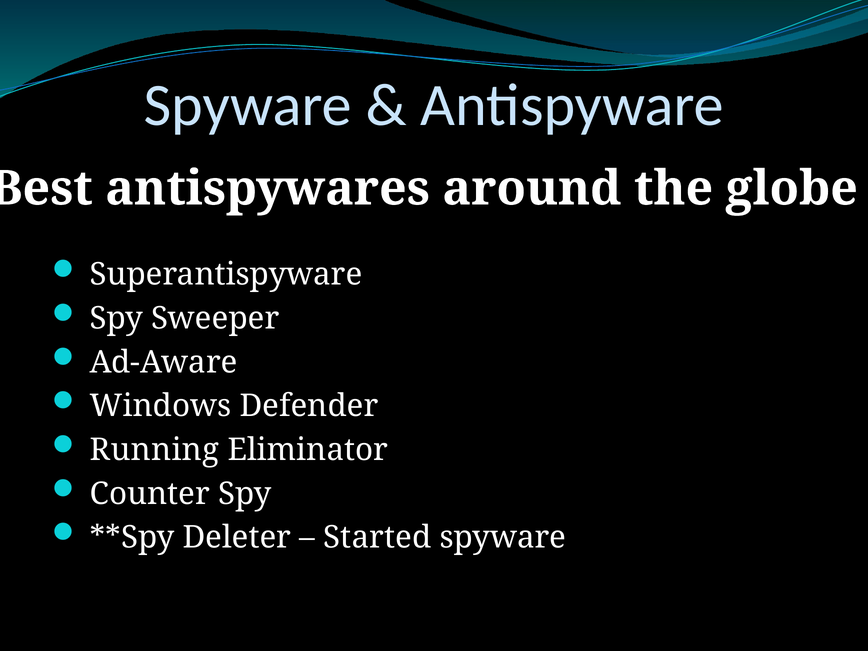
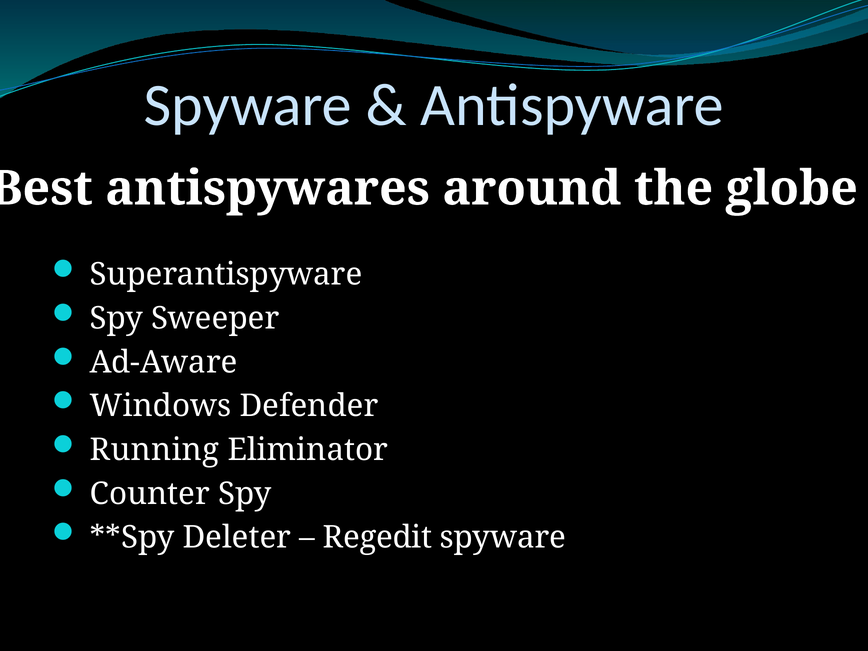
Started: Started -> Regedit (377, 538)
